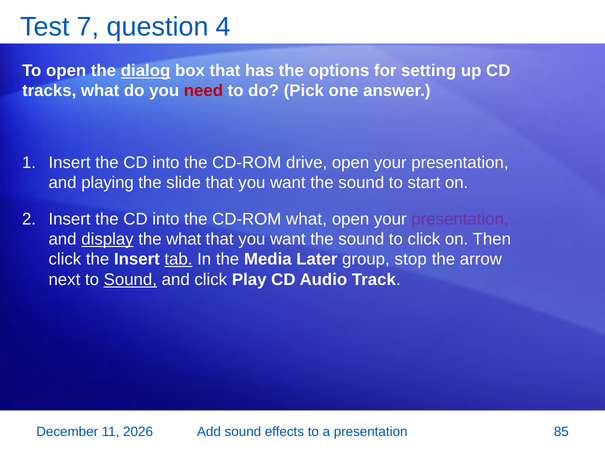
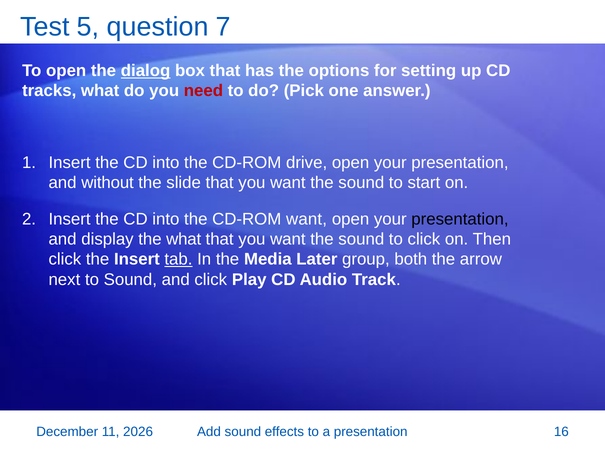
7: 7 -> 5 (88, 27)
4: 4 -> 7 (223, 27)
playing: playing -> without (108, 183)
CD-ROM what: what -> want (307, 219)
presentation colour: purple -> black (460, 219)
display underline: present -> none (107, 239)
stop: stop -> both (411, 259)
Sound underline: present -> none (130, 279)
85: 85 -> 16 (561, 432)
